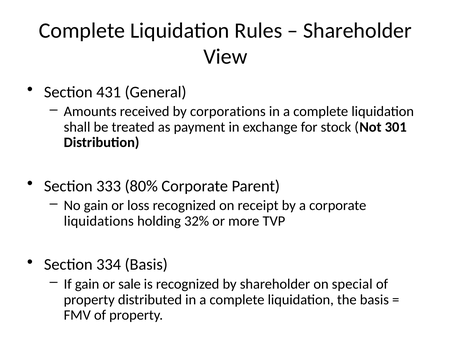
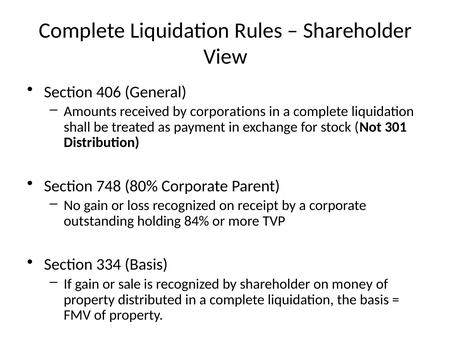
431: 431 -> 406 (109, 92)
333: 333 -> 748 (109, 186)
liquidations: liquidations -> outstanding (99, 221)
32%: 32% -> 84% (197, 221)
special: special -> money (352, 284)
